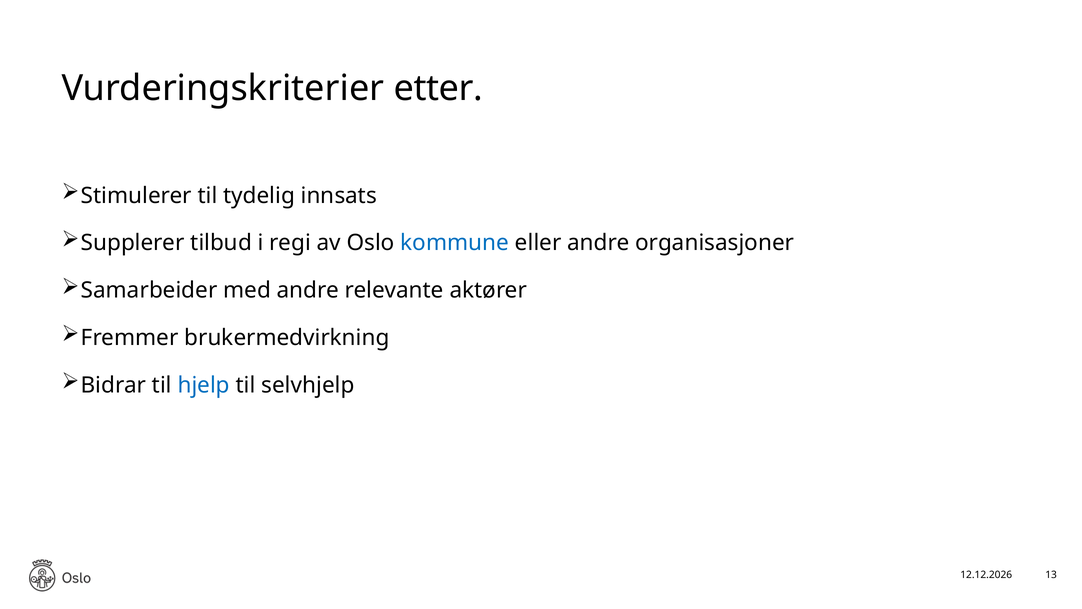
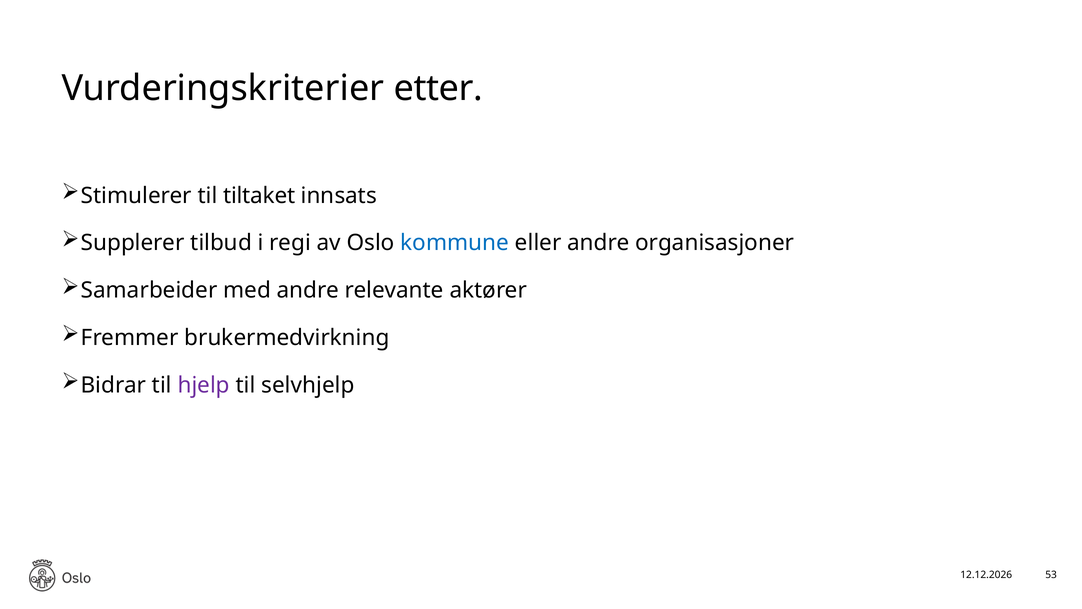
tydelig: tydelig -> tiltaket (259, 195)
hjelp colour: blue -> purple (204, 385)
13: 13 -> 53 (1051, 574)
